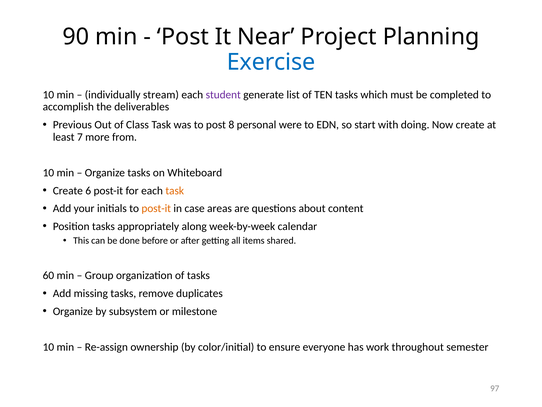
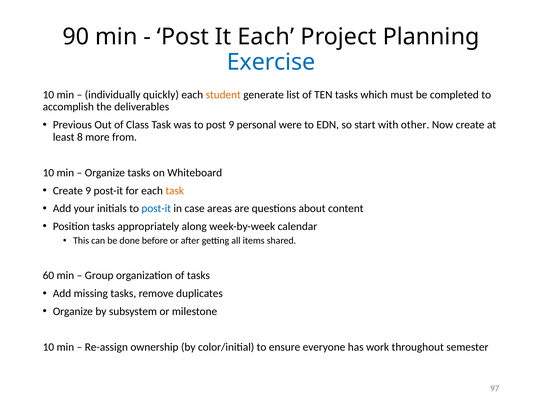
It Near: Near -> Each (266, 37)
stream: stream -> quickly (161, 95)
student colour: purple -> orange (223, 95)
post 8: 8 -> 9 (231, 125)
doing: doing -> other (415, 125)
7: 7 -> 8 (80, 137)
Create 6: 6 -> 9 (88, 190)
post-it colour: orange -> blue (156, 208)
